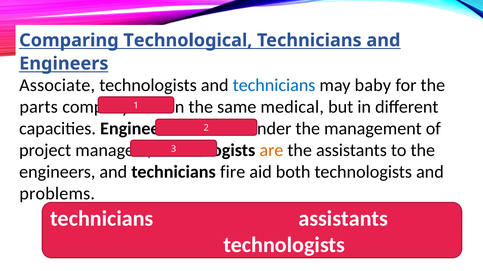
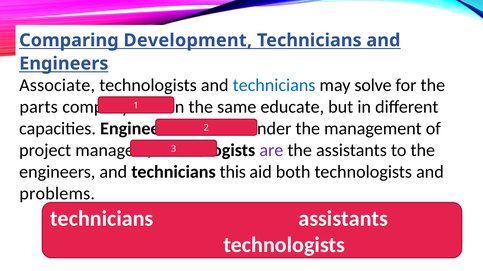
Technological: Technological -> Development (188, 40)
baby: baby -> solve (373, 85)
medical: medical -> educate (292, 107)
are colour: orange -> purple (271, 151)
fire: fire -> this (233, 172)
